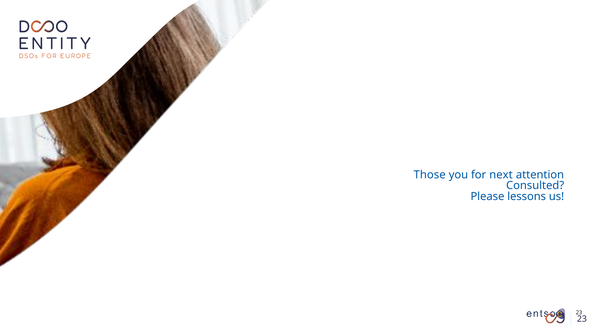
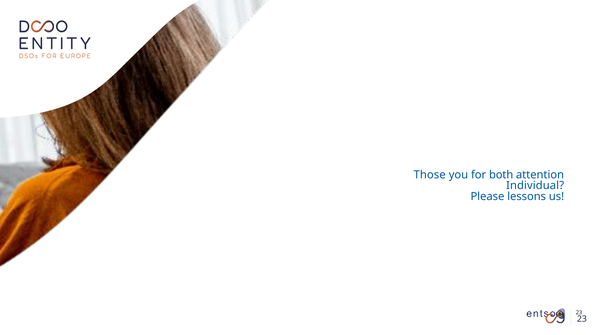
next: next -> both (501, 175)
Consulted: Consulted -> Individual (535, 186)
